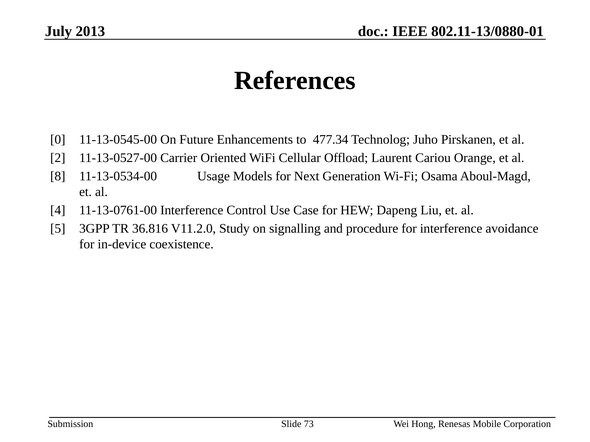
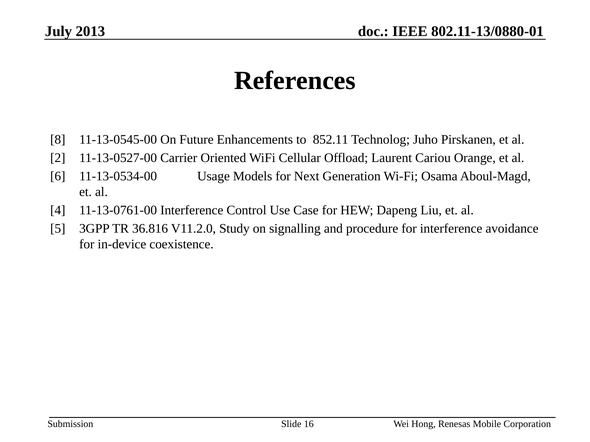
0: 0 -> 8 (58, 140)
477.34: 477.34 -> 852.11 (331, 140)
8: 8 -> 6 (58, 176)
73: 73 -> 16 (309, 424)
